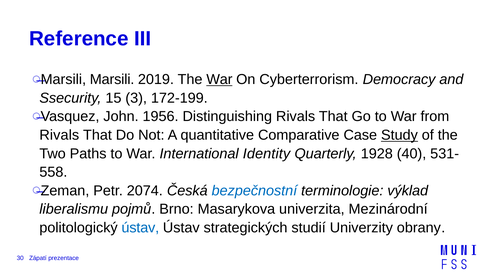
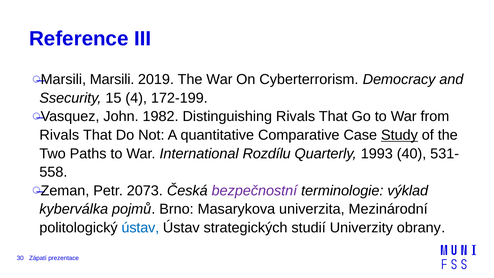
War underline: present -> none (219, 79)
3: 3 -> 4 (136, 98)
1956: 1956 -> 1982 (161, 116)
Identity: Identity -> Rozdílu (267, 154)
1928: 1928 -> 1993 (377, 154)
2074: 2074 -> 2073 (145, 191)
bezpečnostní colour: blue -> purple (254, 191)
liberalismu: liberalismu -> kyberválka (74, 209)
